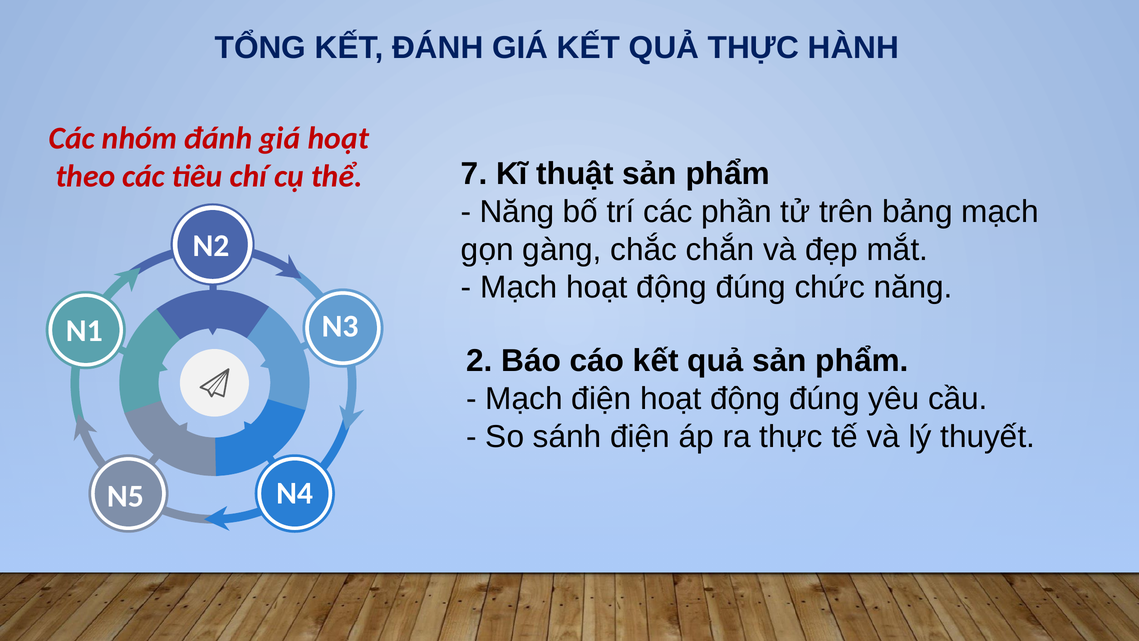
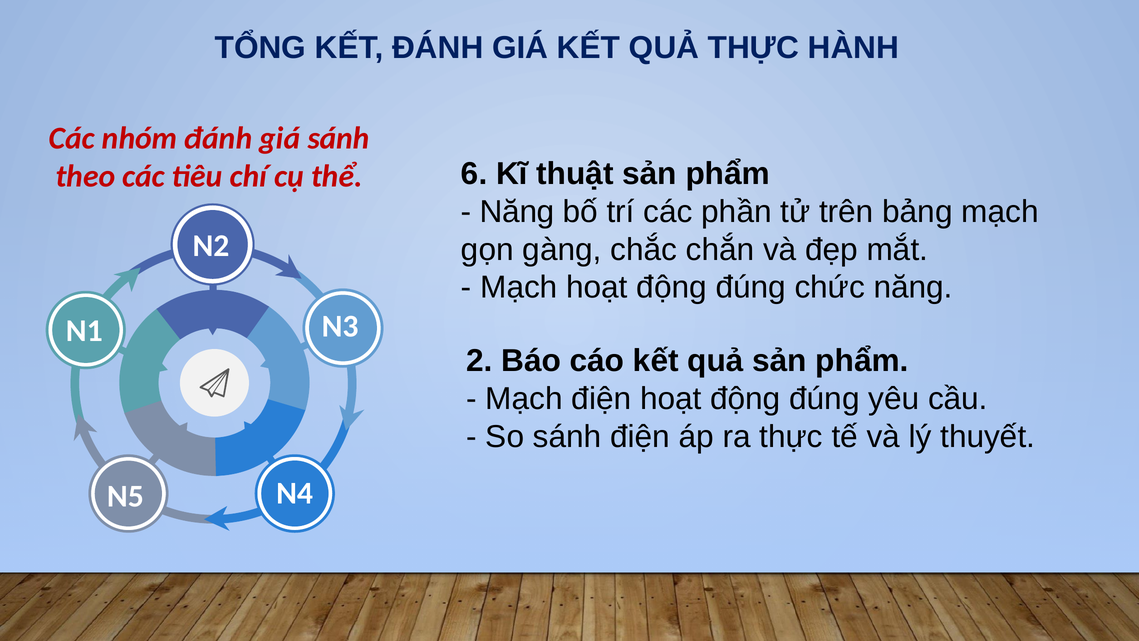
giá hoạt: hoạt -> sánh (339, 138)
7: 7 -> 6 (474, 174)
